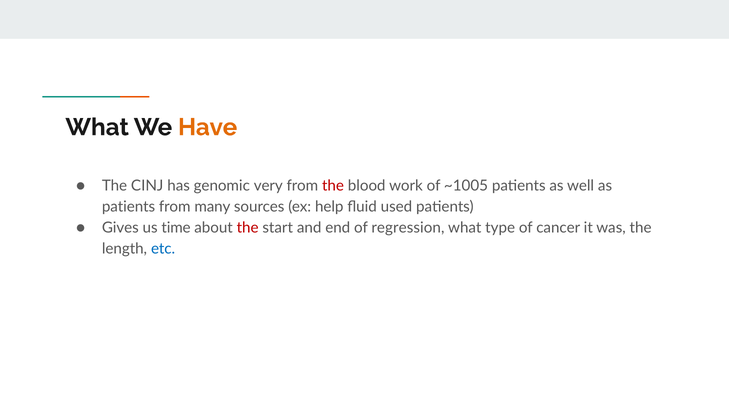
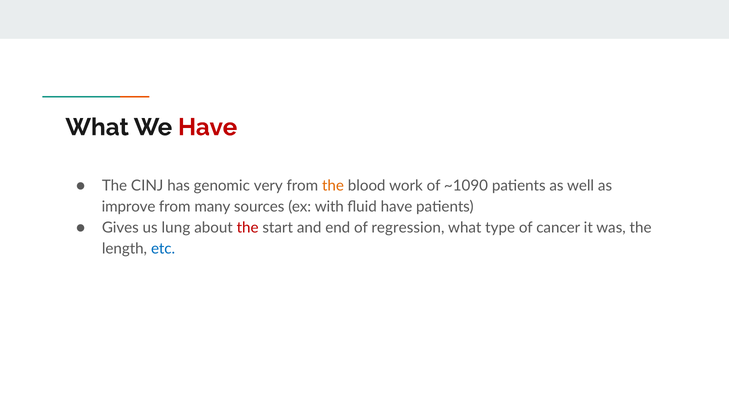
Have colour: orange -> red (208, 127)
the colour: red -> orange (333, 186)
~1005: ~1005 -> ~1090 (466, 186)
patients: patients -> improve (129, 207)
help: help -> with (329, 207)
fluid used: used -> have (397, 207)
time: time -> lung (176, 228)
